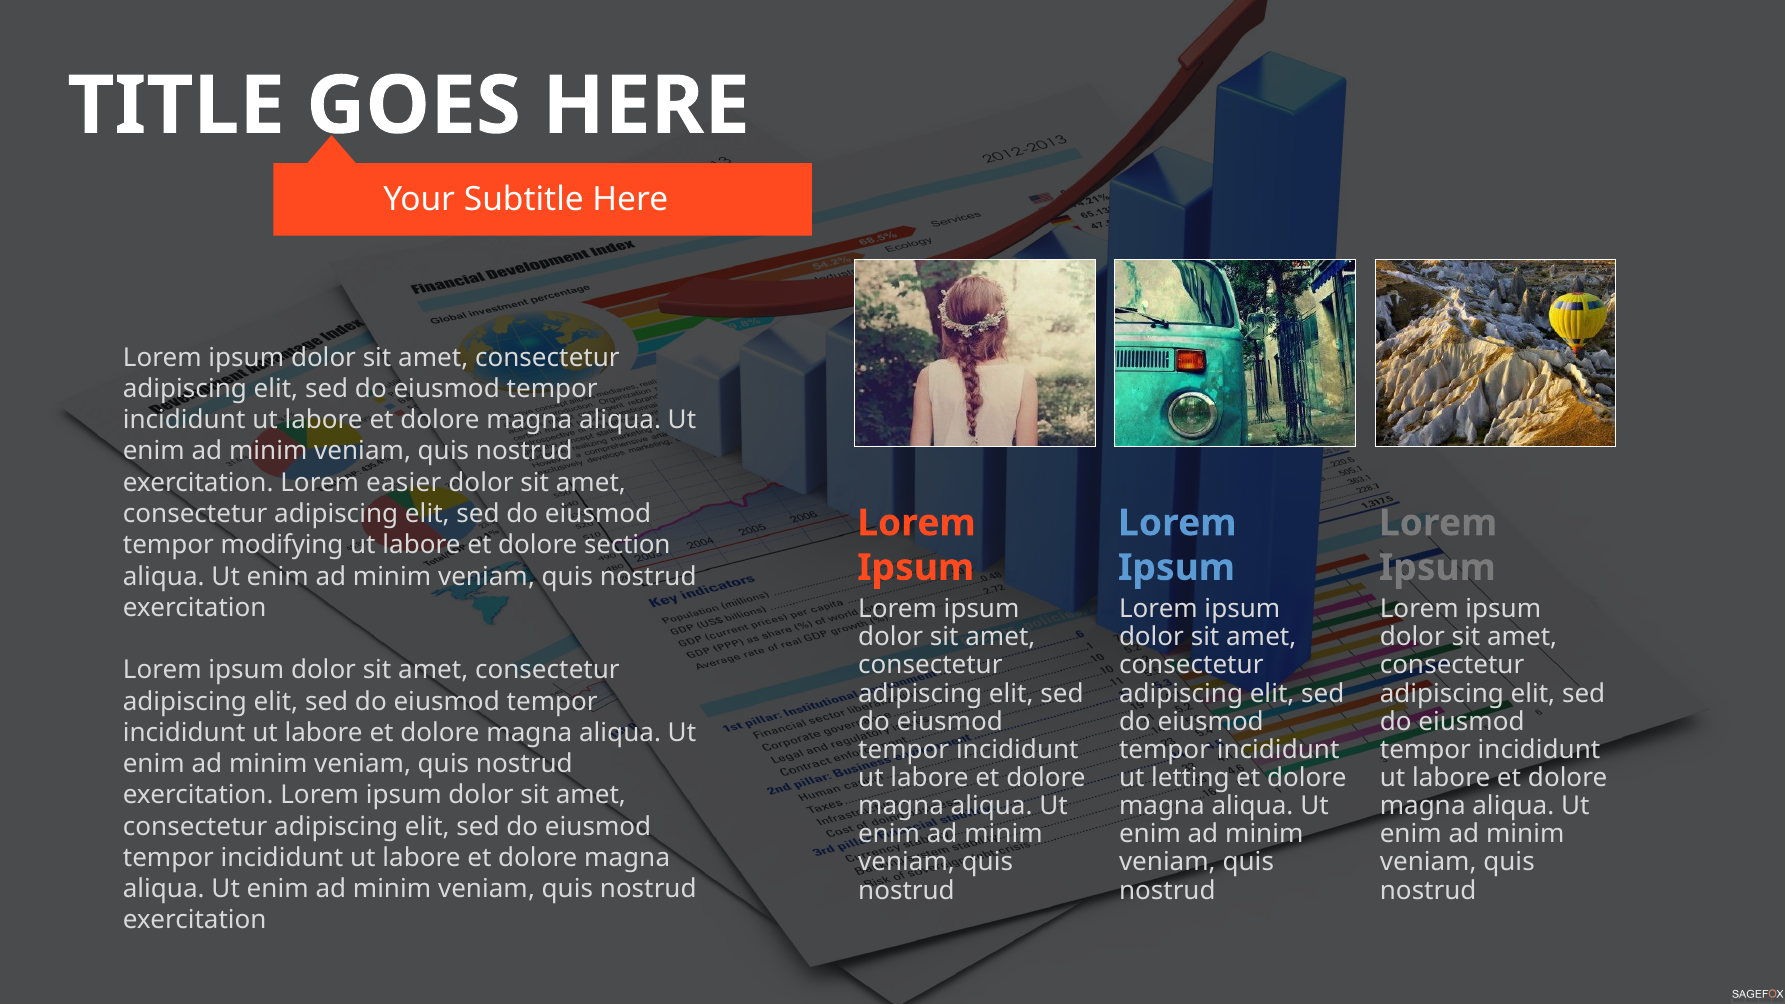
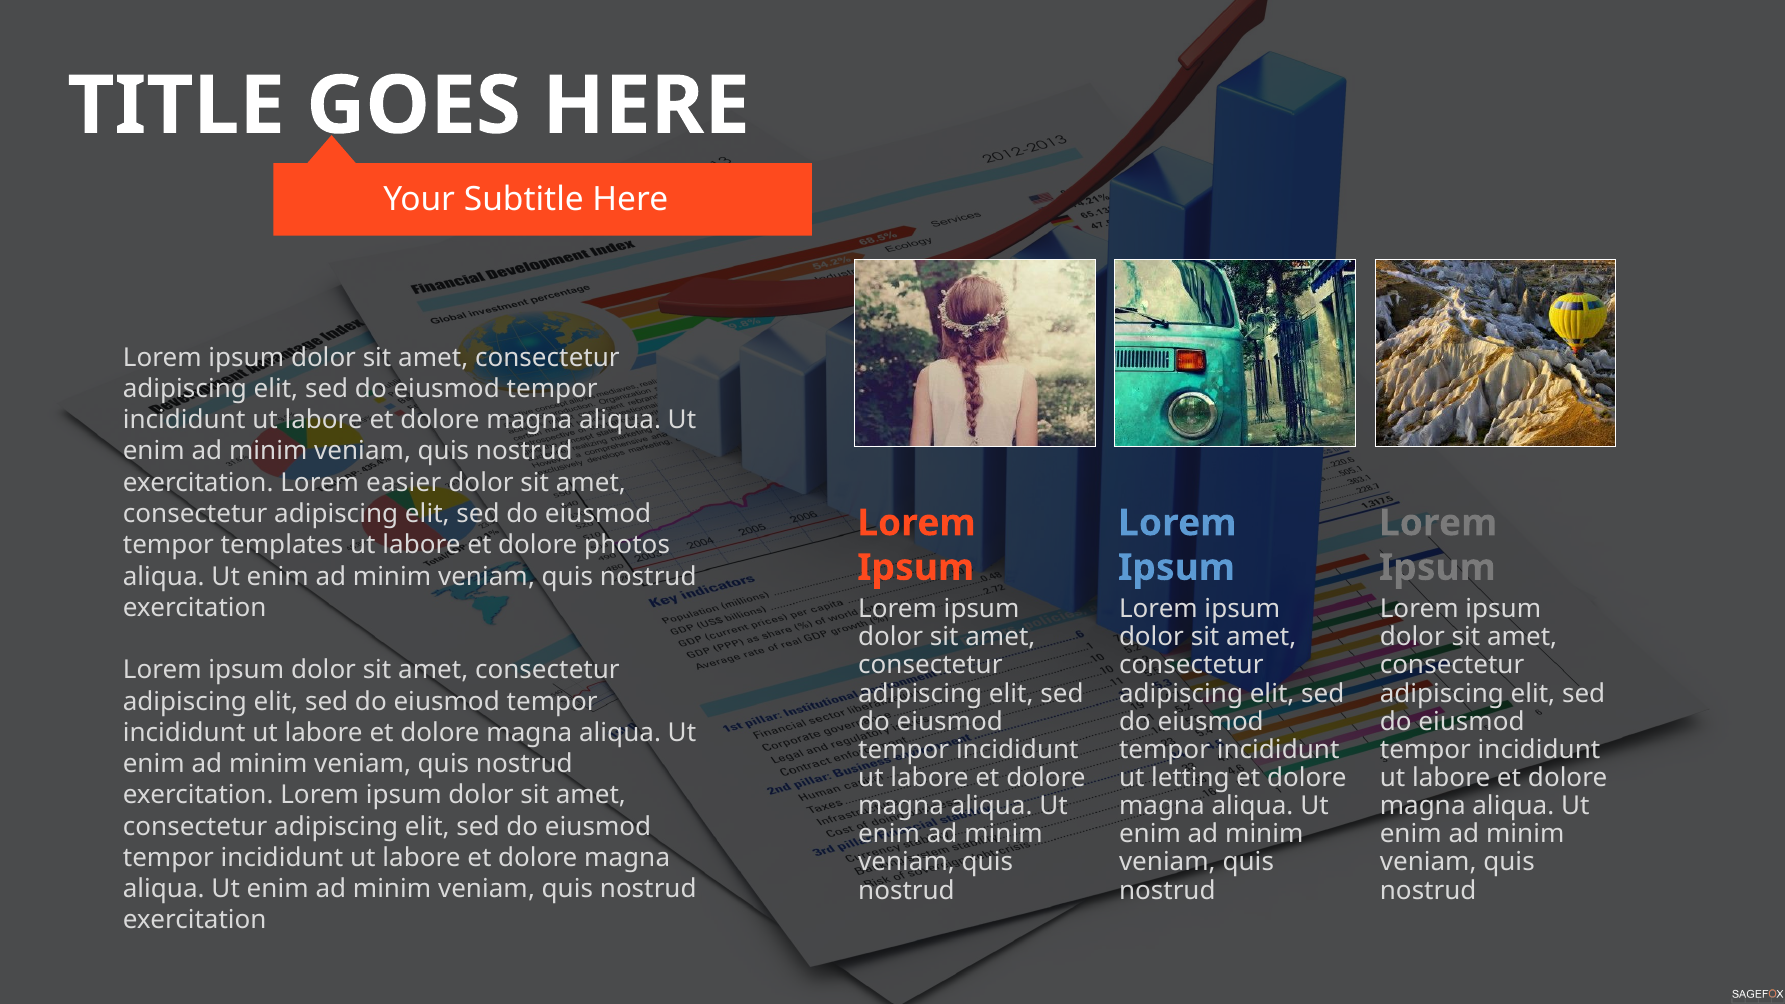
modifying: modifying -> templates (282, 545)
section: section -> photos (627, 545)
